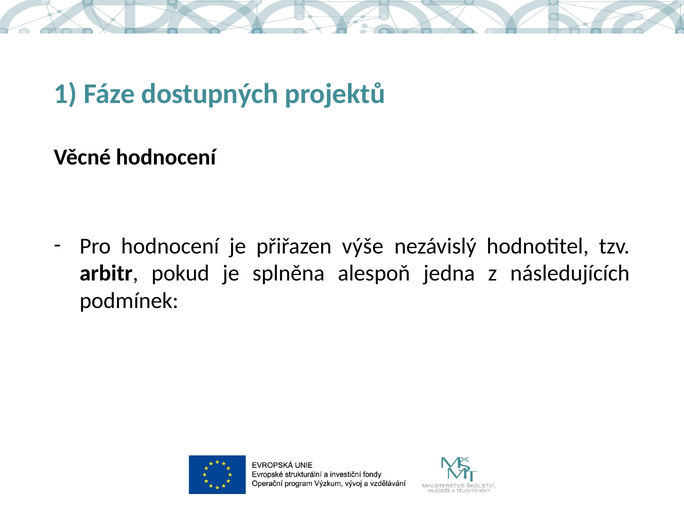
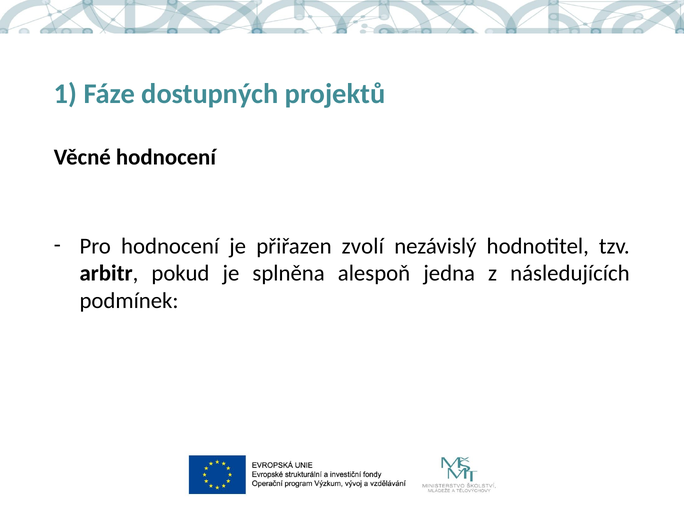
výše: výše -> zvolí (363, 246)
